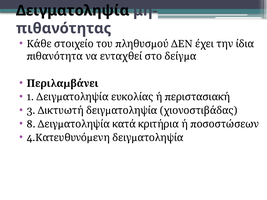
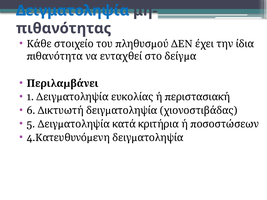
Δειγματοληψία colour: black -> blue (73, 11)
3: 3 -> 6 (31, 111)
8: 8 -> 5 (31, 124)
